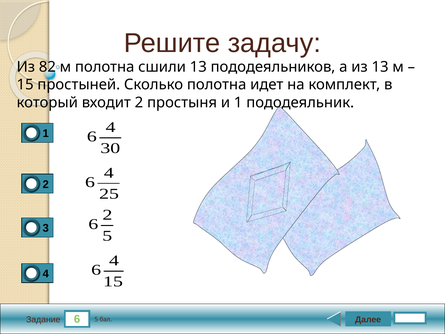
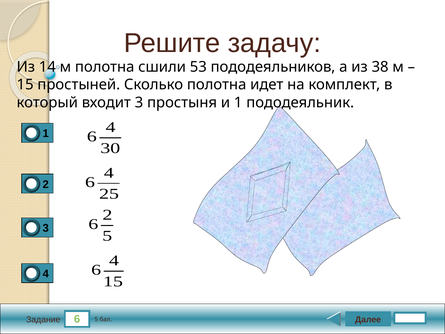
82: 82 -> 14 (47, 67)
сшили 13: 13 -> 53 (198, 67)
из 13: 13 -> 38 (380, 67)
входит 2: 2 -> 3 (139, 102)
